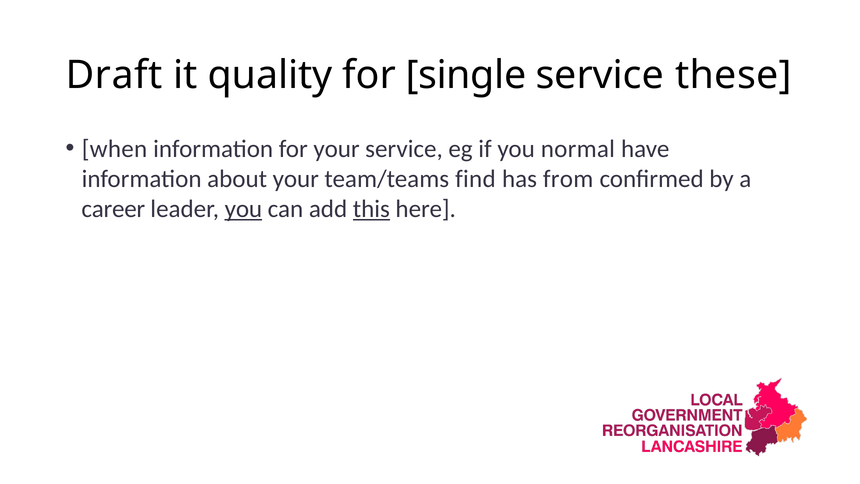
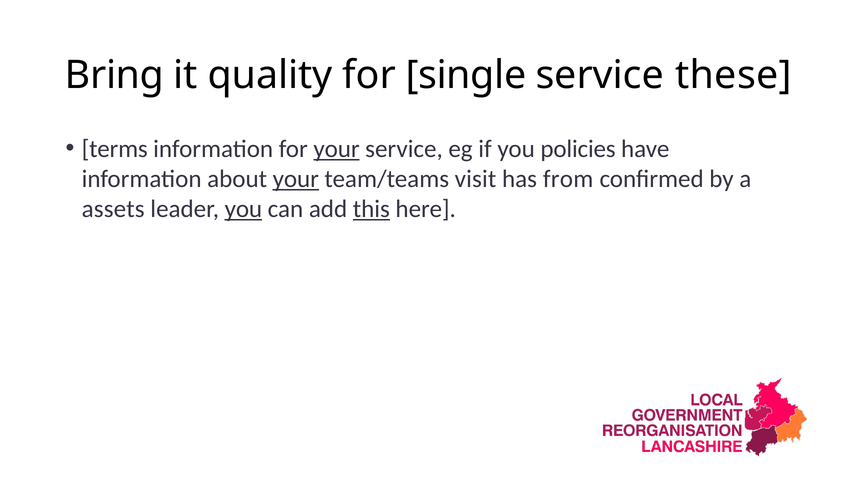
Draft: Draft -> Bring (114, 75)
when: when -> terms (115, 149)
your underline: none -> present (337, 149)
normal: normal -> policies (578, 149)
your underline: none -> present (296, 179)
find: find -> visit (476, 179)
career: career -> assets (113, 209)
